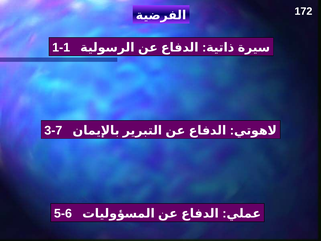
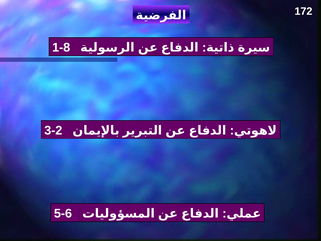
1-1: 1-1 -> 1-8 (61, 47)
3-7: 3-7 -> 3-2 (53, 130)
